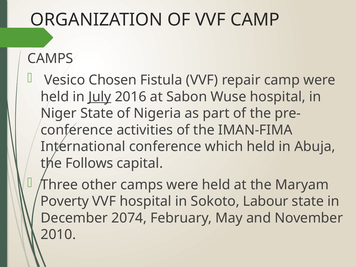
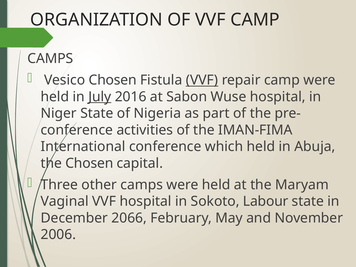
VVF underline: none -> present (202, 80)
the Follows: Follows -> Chosen (89, 163)
Poverty: Poverty -> Vaginal (65, 201)
2074: 2074 -> 2066 (129, 218)
2010: 2010 -> 2006 (58, 235)
